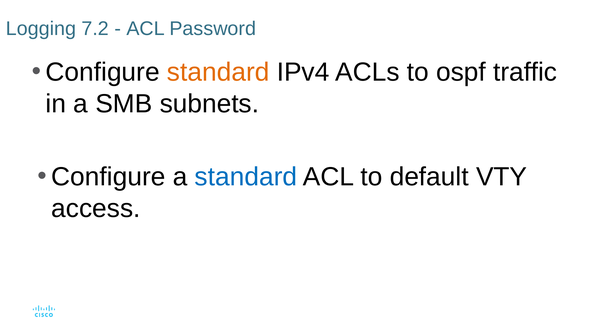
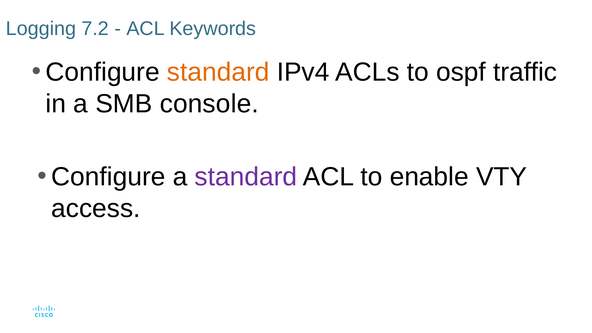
Password: Password -> Keywords (213, 29)
subnets: subnets -> console (209, 104)
standard colour: blue -> purple (246, 177)
default: default -> enable (429, 177)
